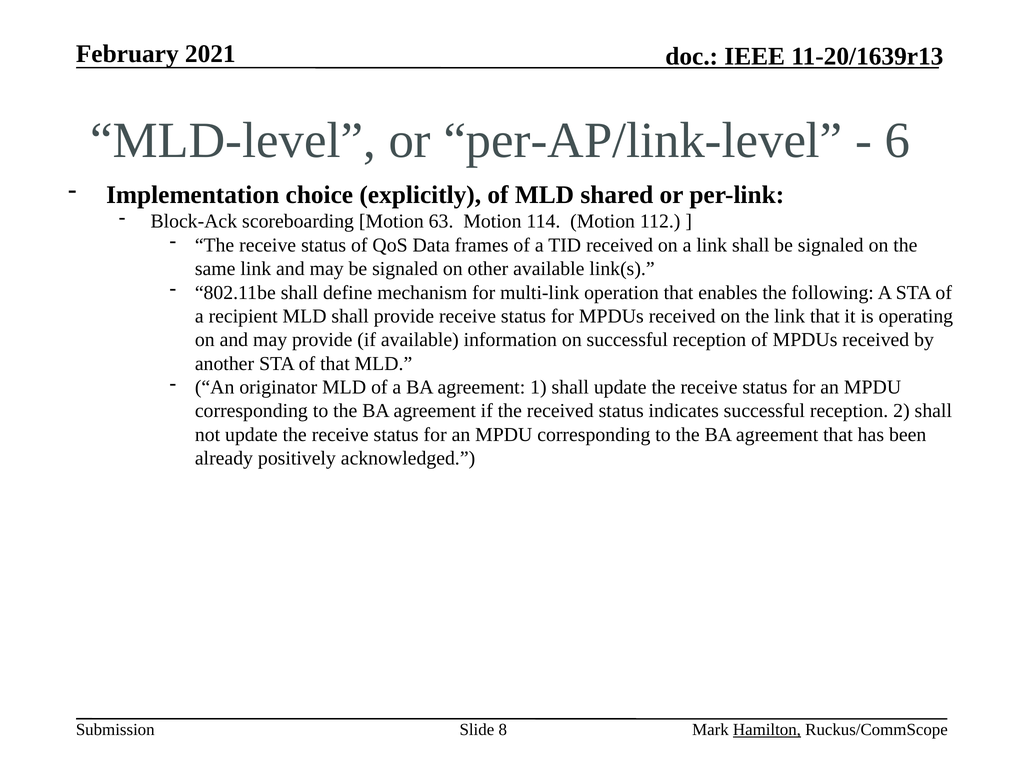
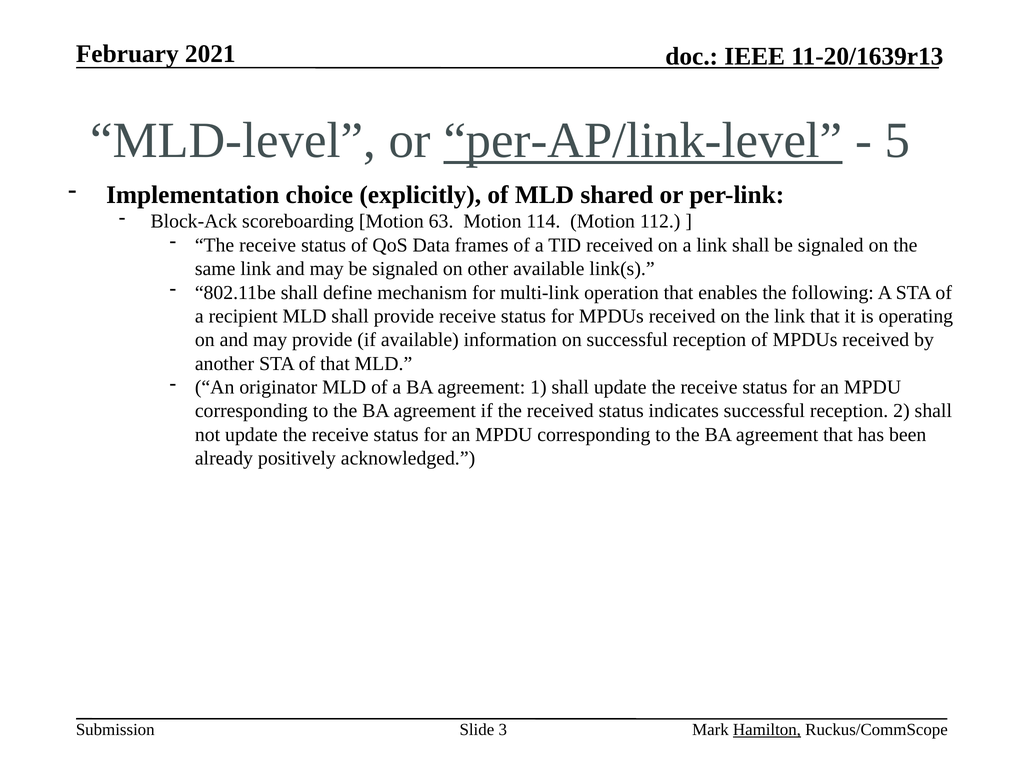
per-AP/link-level underline: none -> present (643, 141)
6: 6 -> 5 (897, 141)
8: 8 -> 3 (503, 730)
